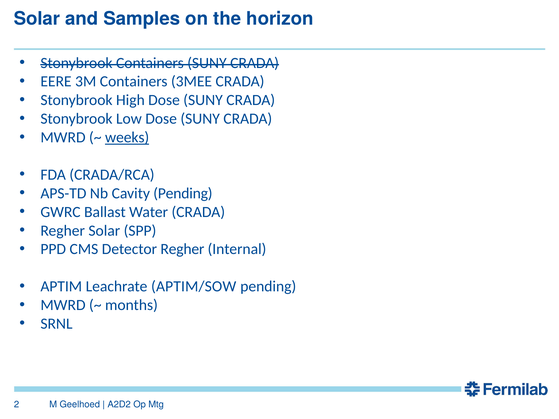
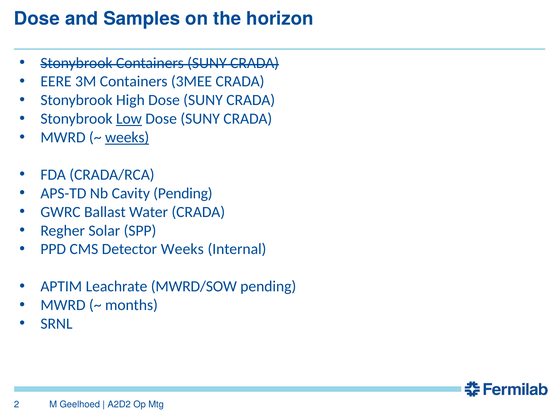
Solar: Solar -> Dose (37, 19)
Low underline: none -> present (129, 119)
Detector Regher: Regher -> Weeks (182, 249)
APTIM/SOW: APTIM/SOW -> MWRD/SOW (194, 287)
